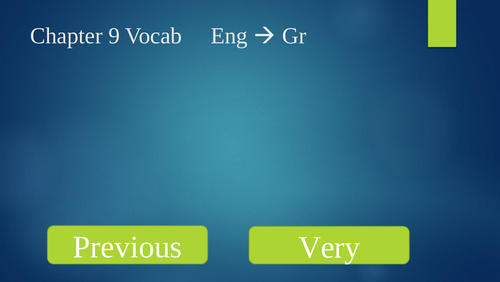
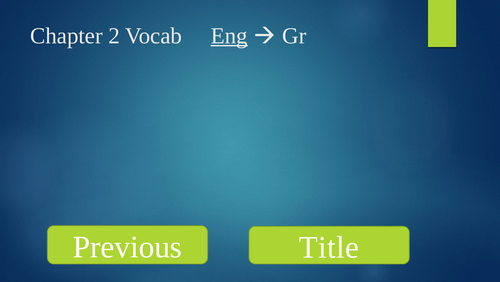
9: 9 -> 2 (114, 36)
Eng underline: none -> present (229, 36)
Very: Very -> Title (329, 247)
